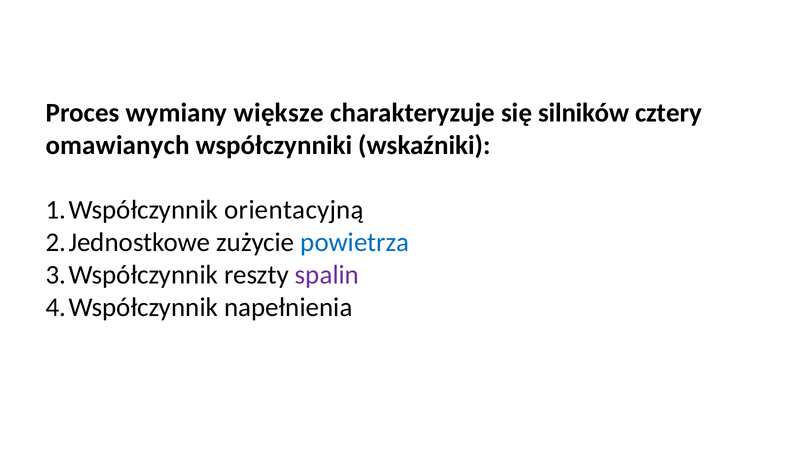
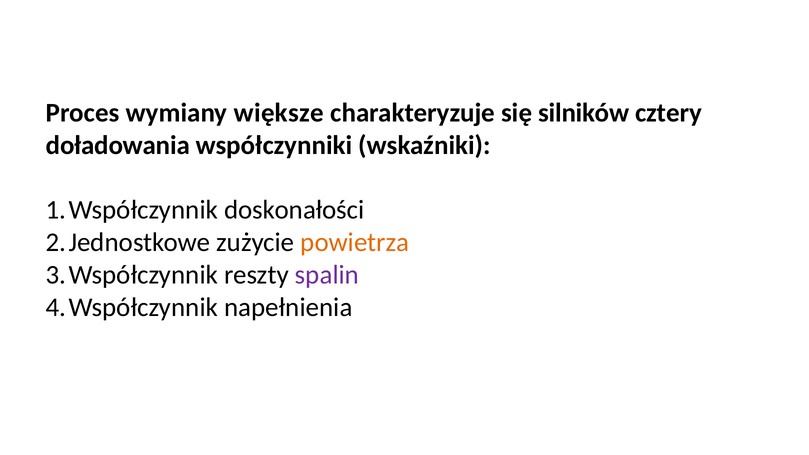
omawianych: omawianych -> doładowania (118, 145)
orientacyjną: orientacyjną -> doskonałości (294, 210)
powietrza colour: blue -> orange (355, 242)
